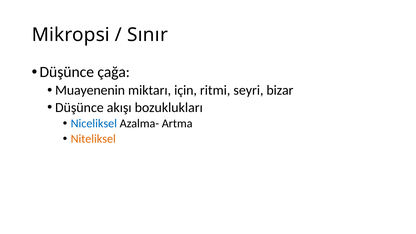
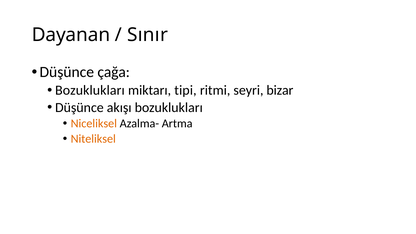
Mikropsi: Mikropsi -> Dayanan (71, 35)
Muayenenin: Muayenenin -> Bozuklukları (90, 90)
için: için -> tipi (185, 90)
Niceliksel colour: blue -> orange (94, 124)
